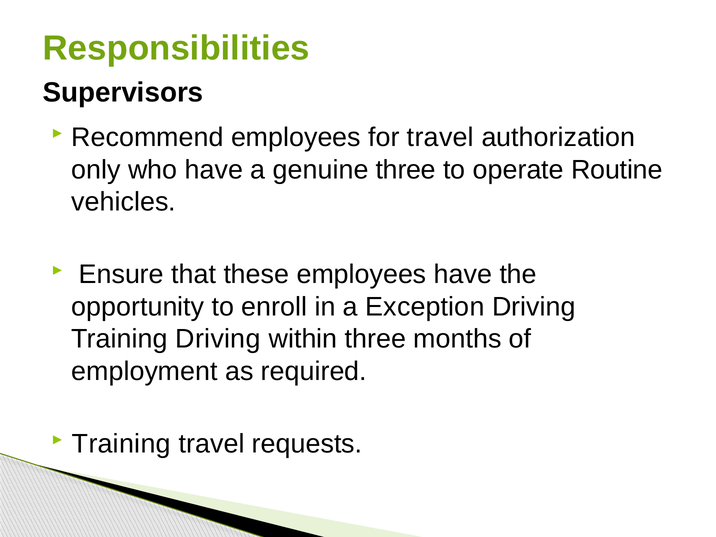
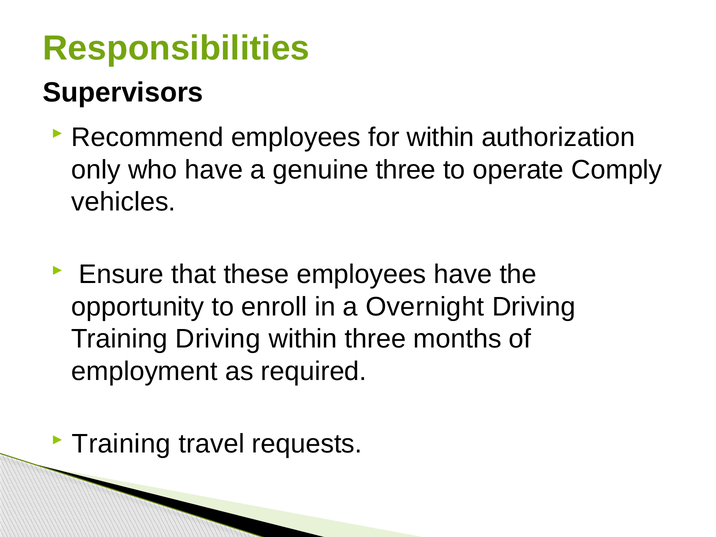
for travel: travel -> within (441, 138)
Routine: Routine -> Comply (617, 170)
Exception: Exception -> Overnight (425, 307)
